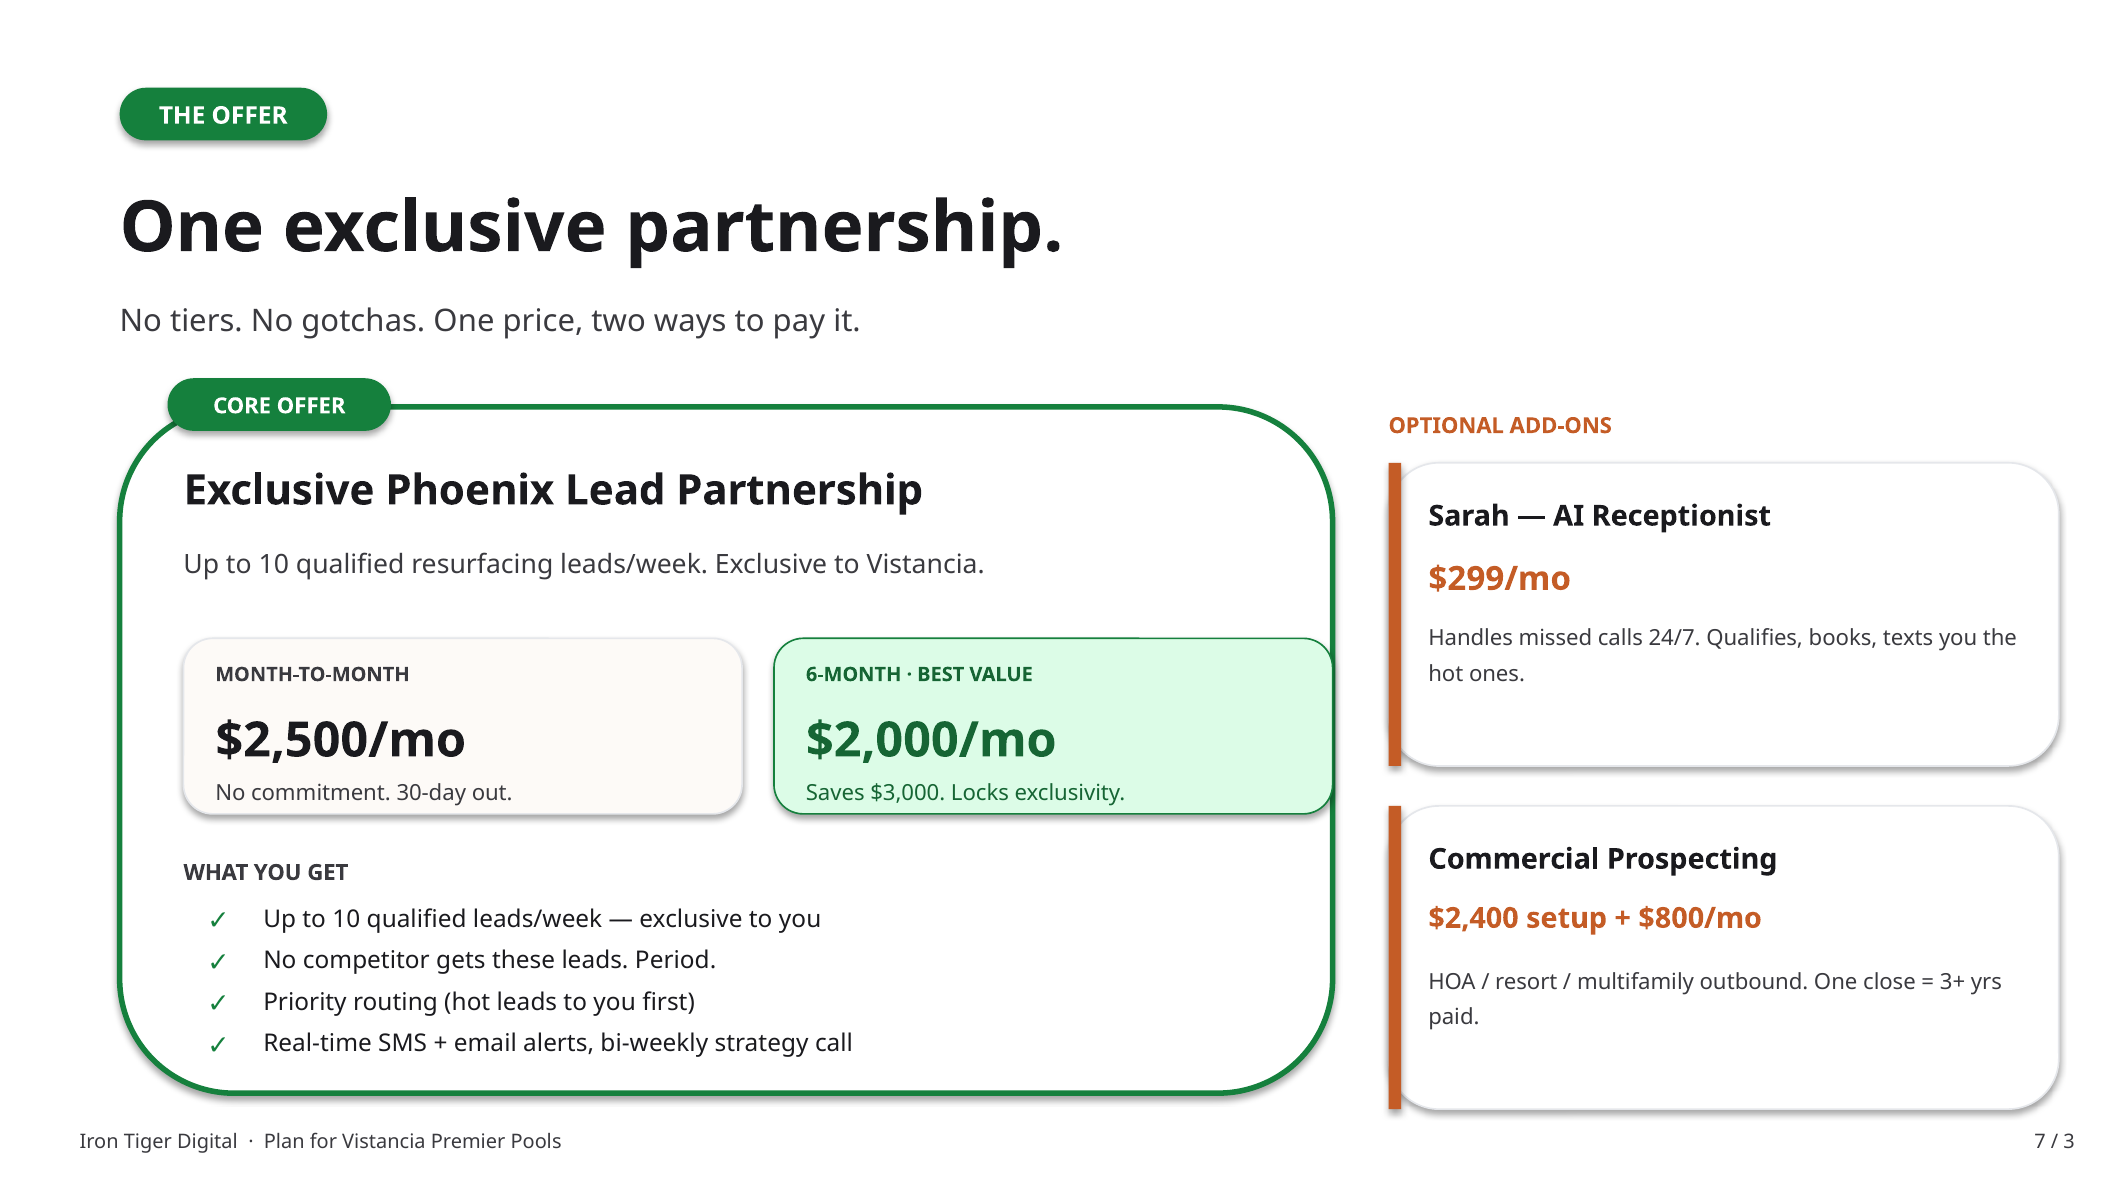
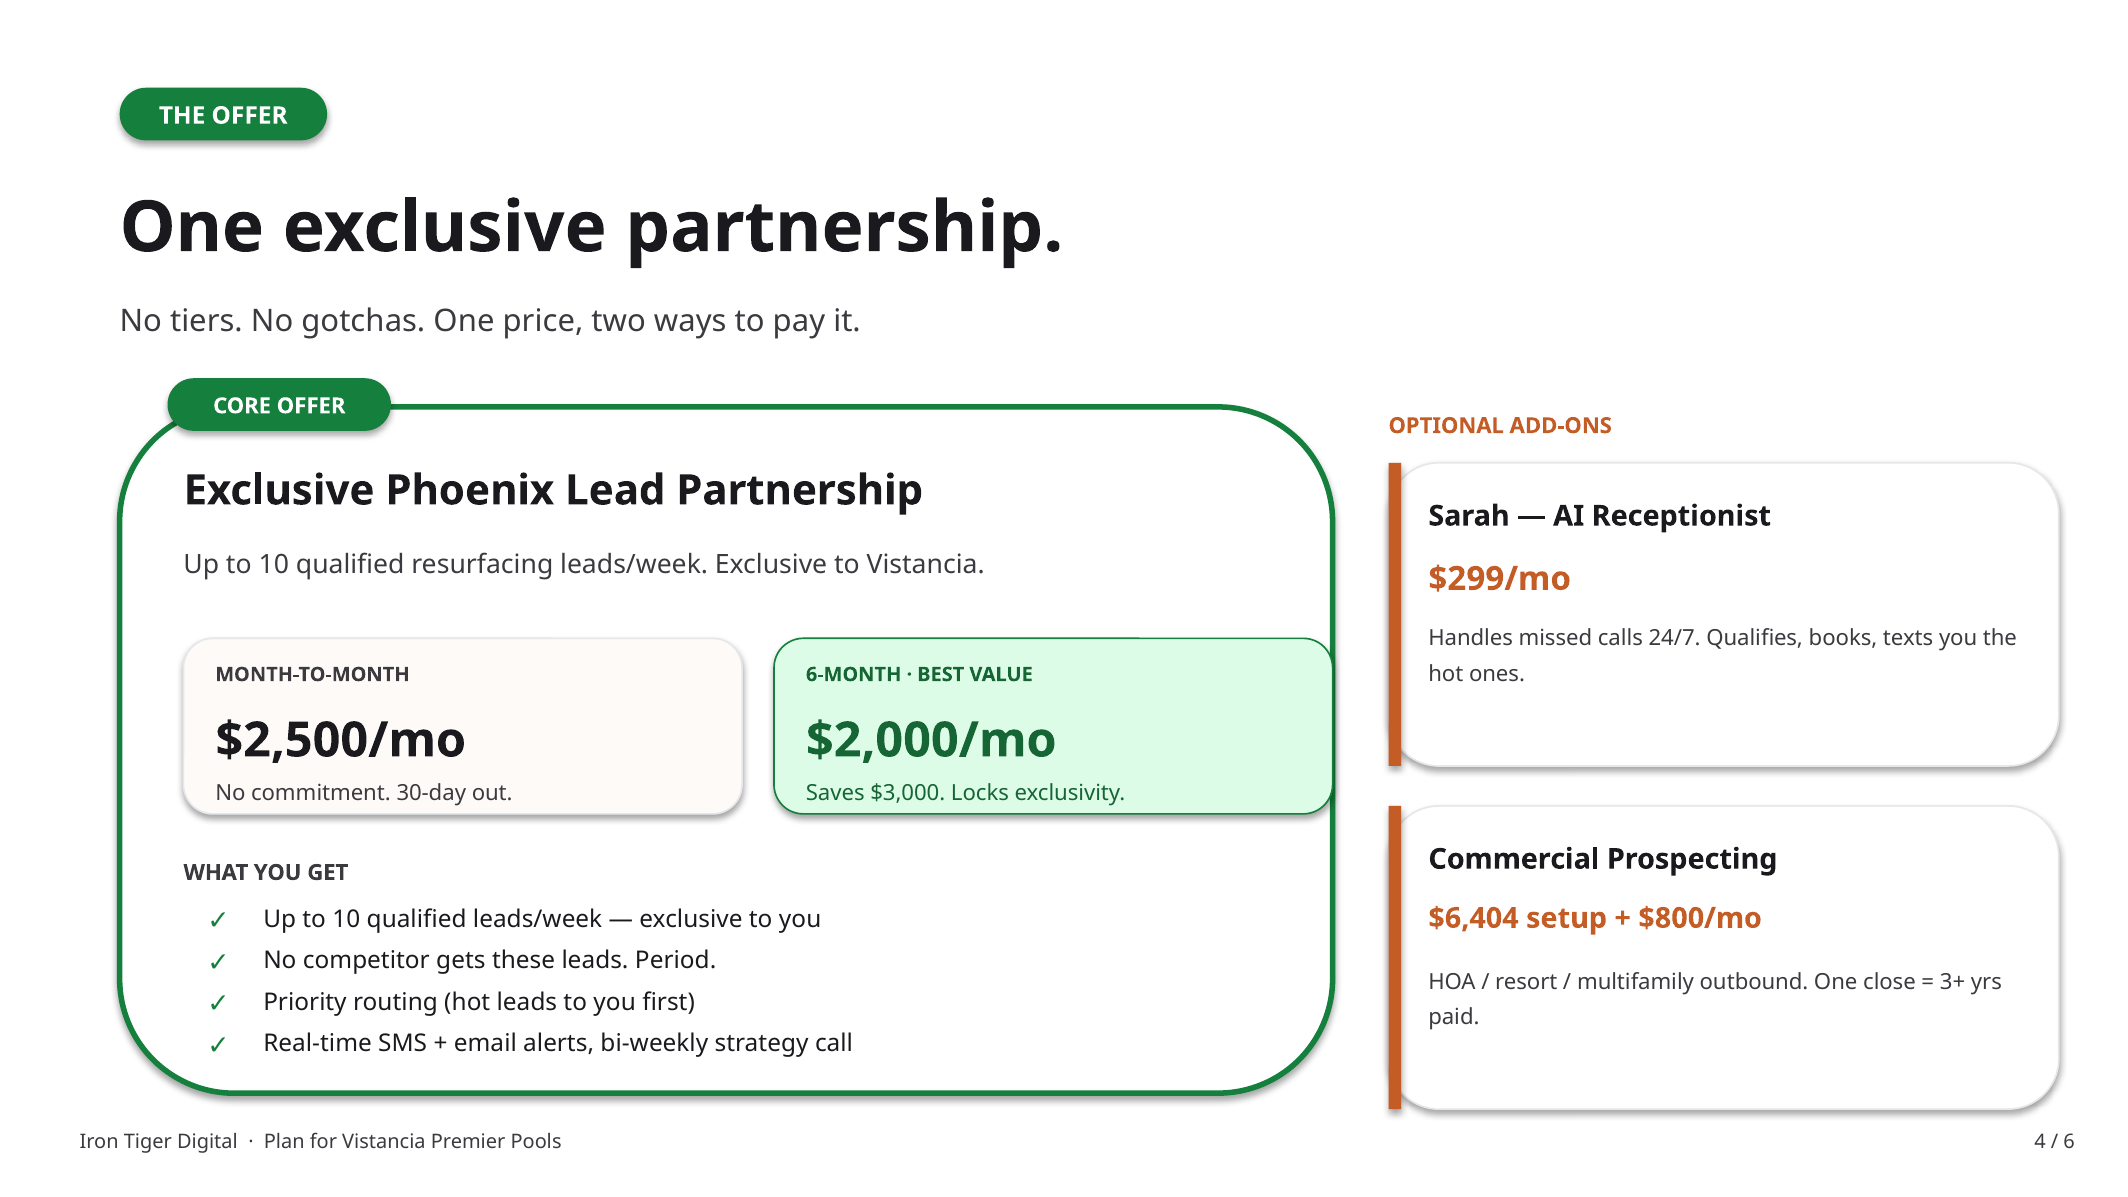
$2,400: $2,400 -> $6,404 (1474, 918)
7: 7 -> 4 (2040, 1142)
3: 3 -> 6 (2069, 1142)
